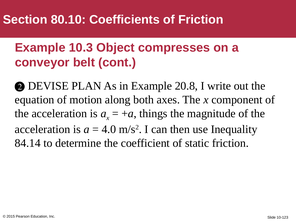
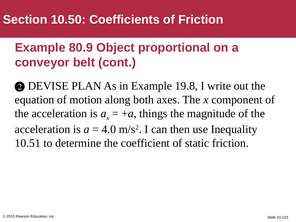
80.10: 80.10 -> 10.50 (68, 20)
10.3: 10.3 -> 80.9 (81, 48)
compresses: compresses -> proportional (174, 48)
20.8: 20.8 -> 19.8 (186, 86)
84.14: 84.14 -> 10.51 (28, 143)
